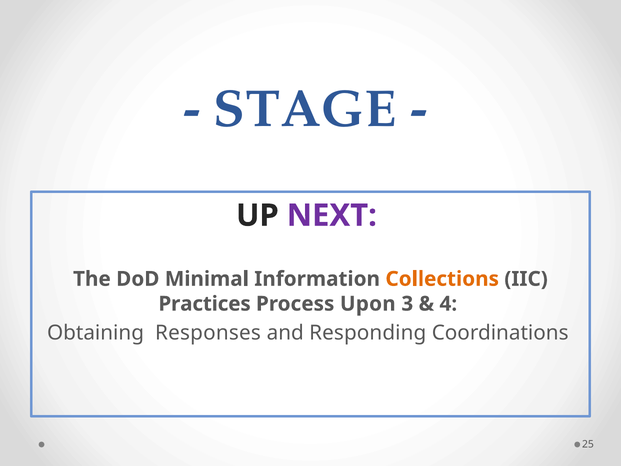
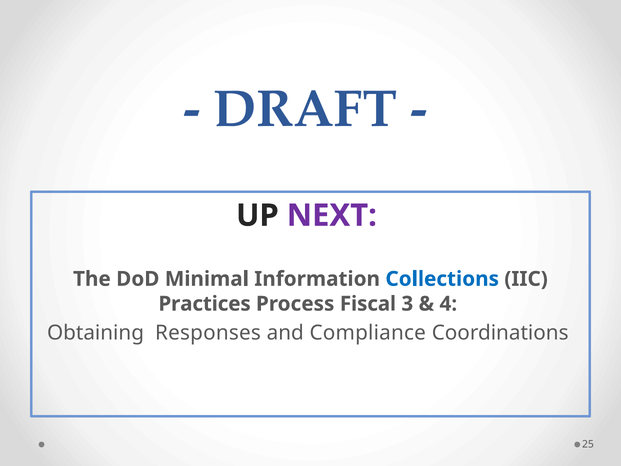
STAGE: STAGE -> DRAFT (305, 109)
Collections colour: orange -> blue (442, 279)
Upon: Upon -> Fiscal (368, 304)
Responding: Responding -> Compliance (368, 333)
